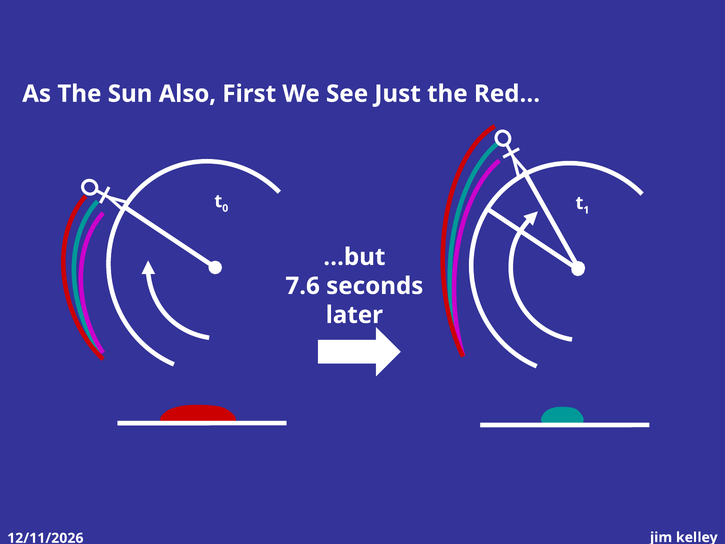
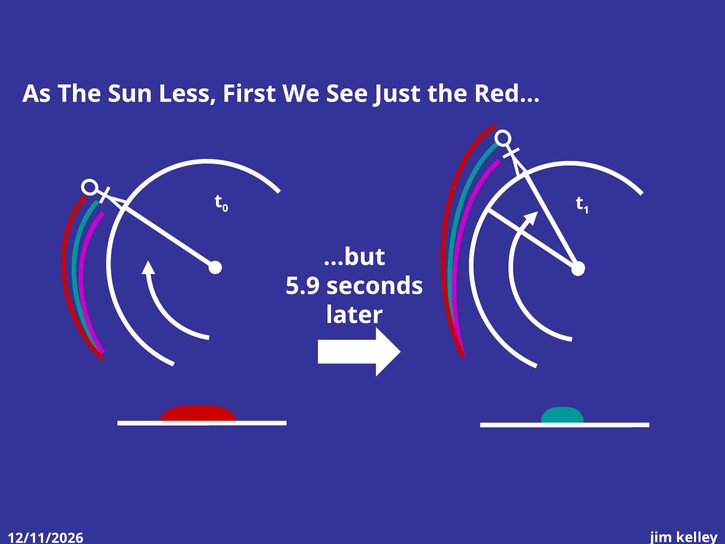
Also: Also -> Less (187, 94)
7.6: 7.6 -> 5.9 (303, 286)
